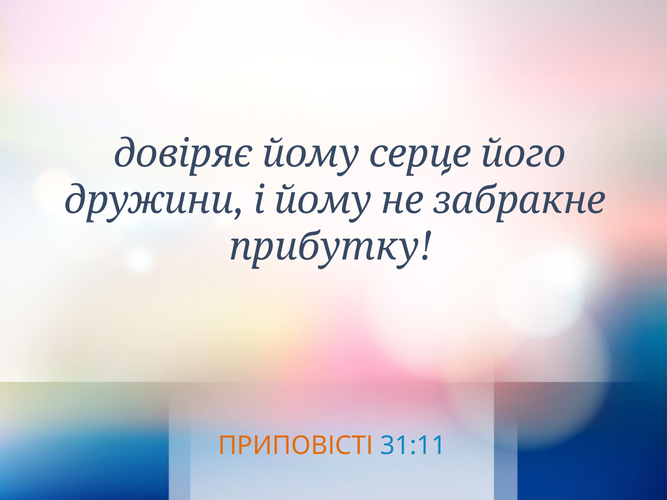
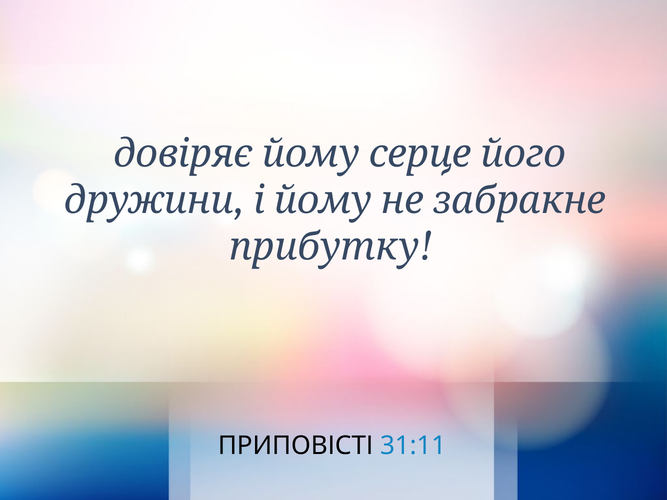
ПРИПОВІСТІ colour: orange -> black (296, 446)
